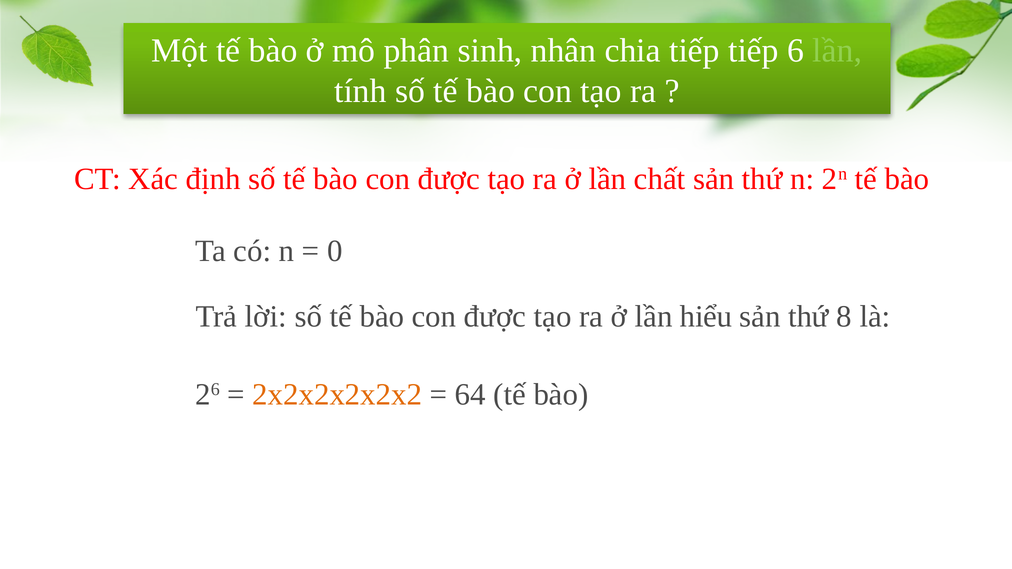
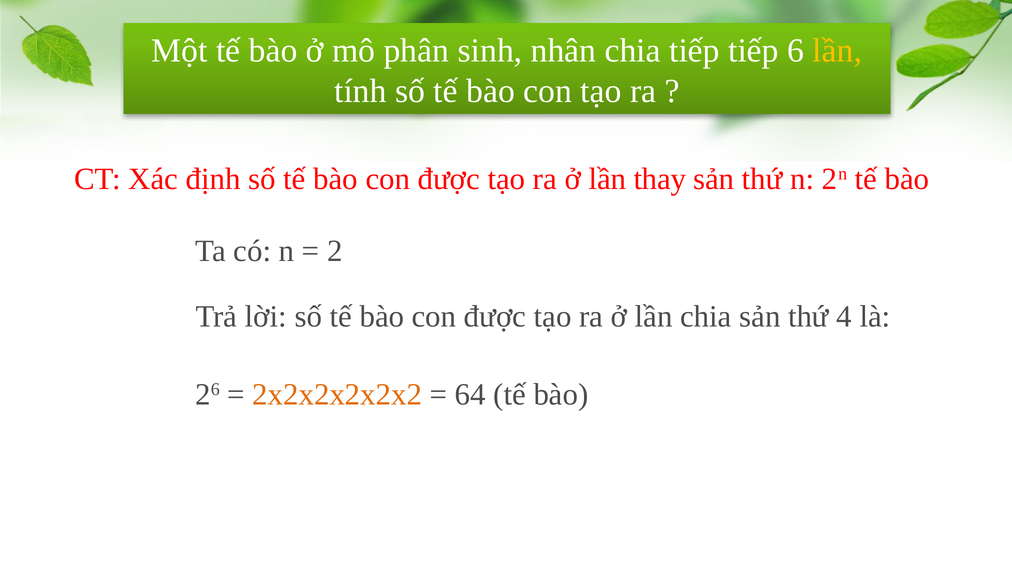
lần colour: light green -> yellow (837, 51)
chất: chất -> thay (660, 179)
0: 0 -> 2 (335, 251)
lần hiểu: hiểu -> chia (706, 316)
8: 8 -> 4 (844, 316)
